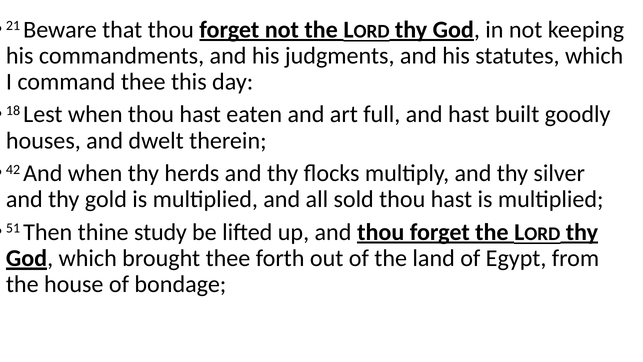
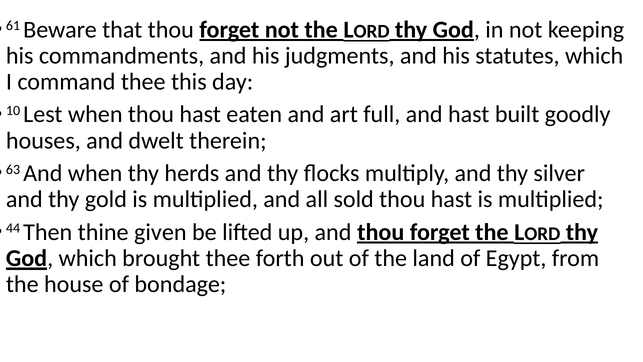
21: 21 -> 61 (13, 26)
18: 18 -> 10 (13, 110)
42: 42 -> 63 (13, 169)
51: 51 -> 44 (13, 228)
study: study -> given (160, 232)
